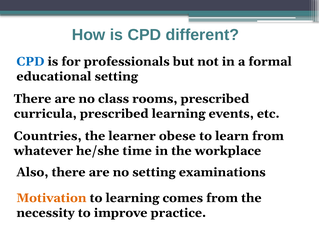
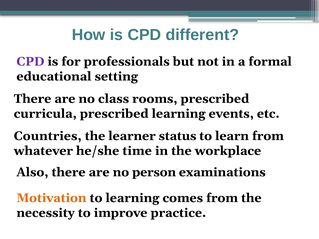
CPD colour: blue -> purple (30, 62)
obese: obese -> status (177, 136)
no setting: setting -> person (154, 172)
